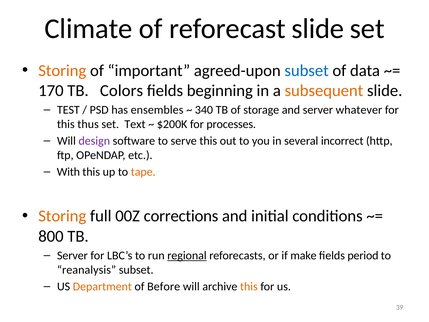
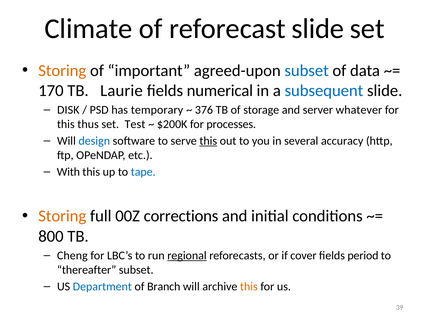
Colors: Colors -> Laurie (121, 91)
beginning: beginning -> numerical (220, 91)
subsequent colour: orange -> blue (324, 91)
TEST: TEST -> DISK (68, 110)
ensembles: ensembles -> temporary (157, 110)
340: 340 -> 376 (204, 110)
Text: Text -> Test (135, 124)
design colour: purple -> blue (94, 141)
this underline: none -> present (208, 141)
incorrect: incorrect -> accuracy (342, 141)
tape colour: orange -> blue (143, 172)
Server: Server -> Cheng (72, 255)
make: make -> cover (303, 255)
reanalysis: reanalysis -> thereafter (87, 270)
Department colour: orange -> blue (102, 286)
Before: Before -> Branch (164, 286)
